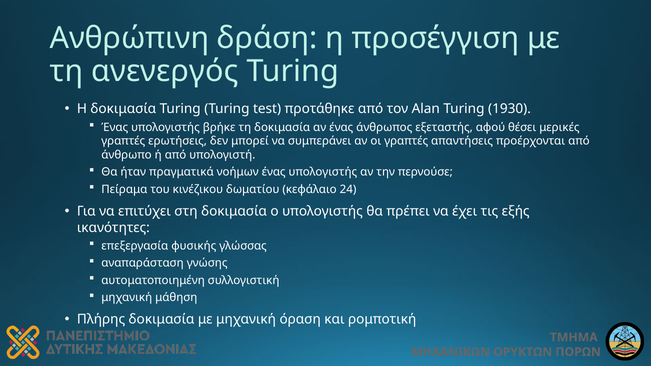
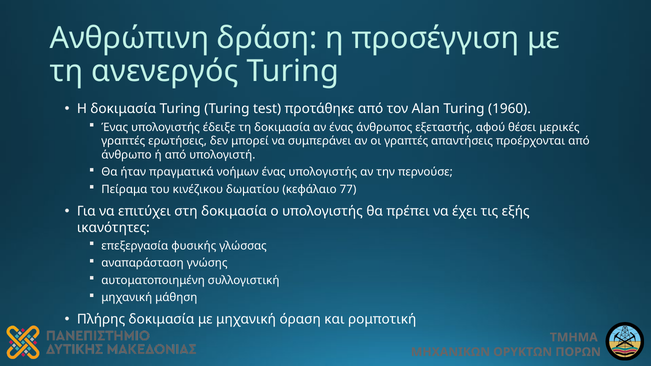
1930: 1930 -> 1960 (509, 109)
βρήκε: βρήκε -> έδειξε (219, 127)
24: 24 -> 77 (348, 189)
